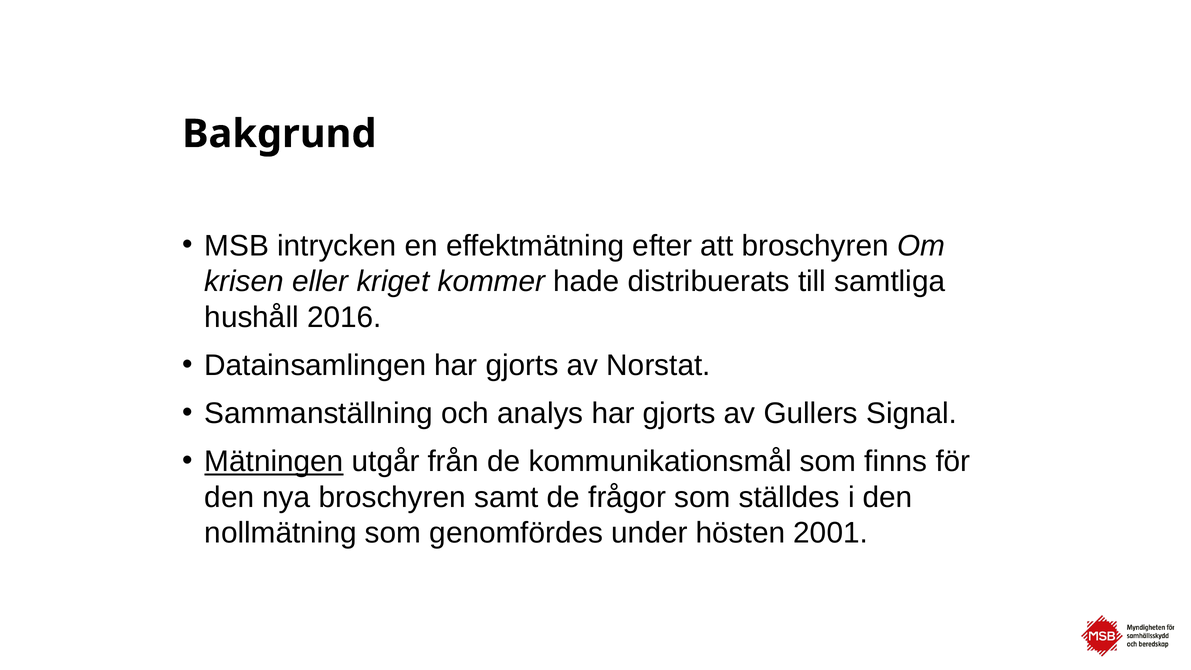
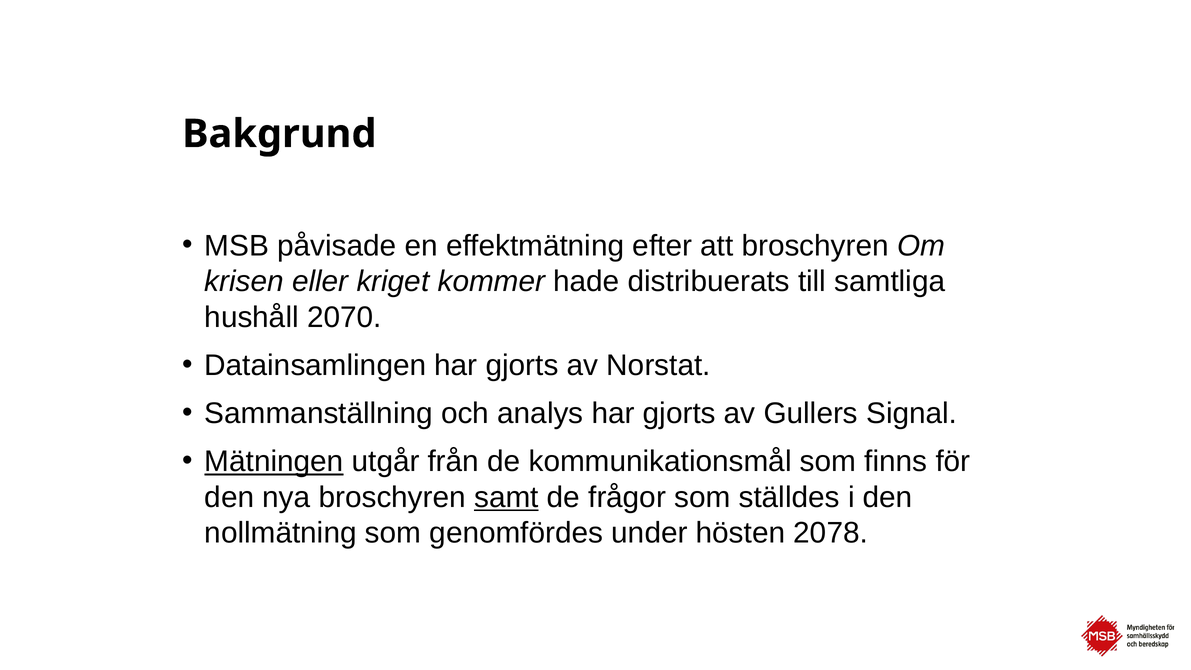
intrycken: intrycken -> påvisade (337, 246)
2016: 2016 -> 2070 (344, 317)
samt underline: none -> present (506, 497)
2001: 2001 -> 2078 (831, 533)
